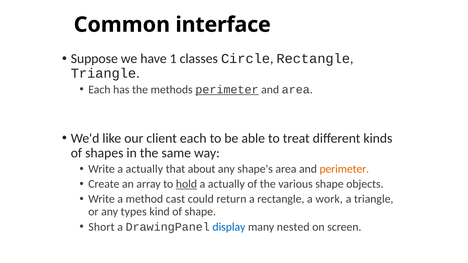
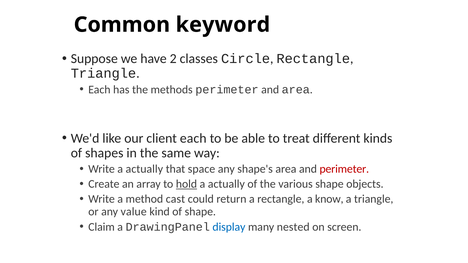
interface: interface -> keyword (223, 25)
1: 1 -> 2 (173, 59)
perimeter underline: present -> none (227, 90)
about: about -> space (202, 169)
perimeter colour: orange -> red (344, 169)
work: work -> know (329, 199)
types: types -> value (134, 212)
Short: Short -> Claim (102, 227)
